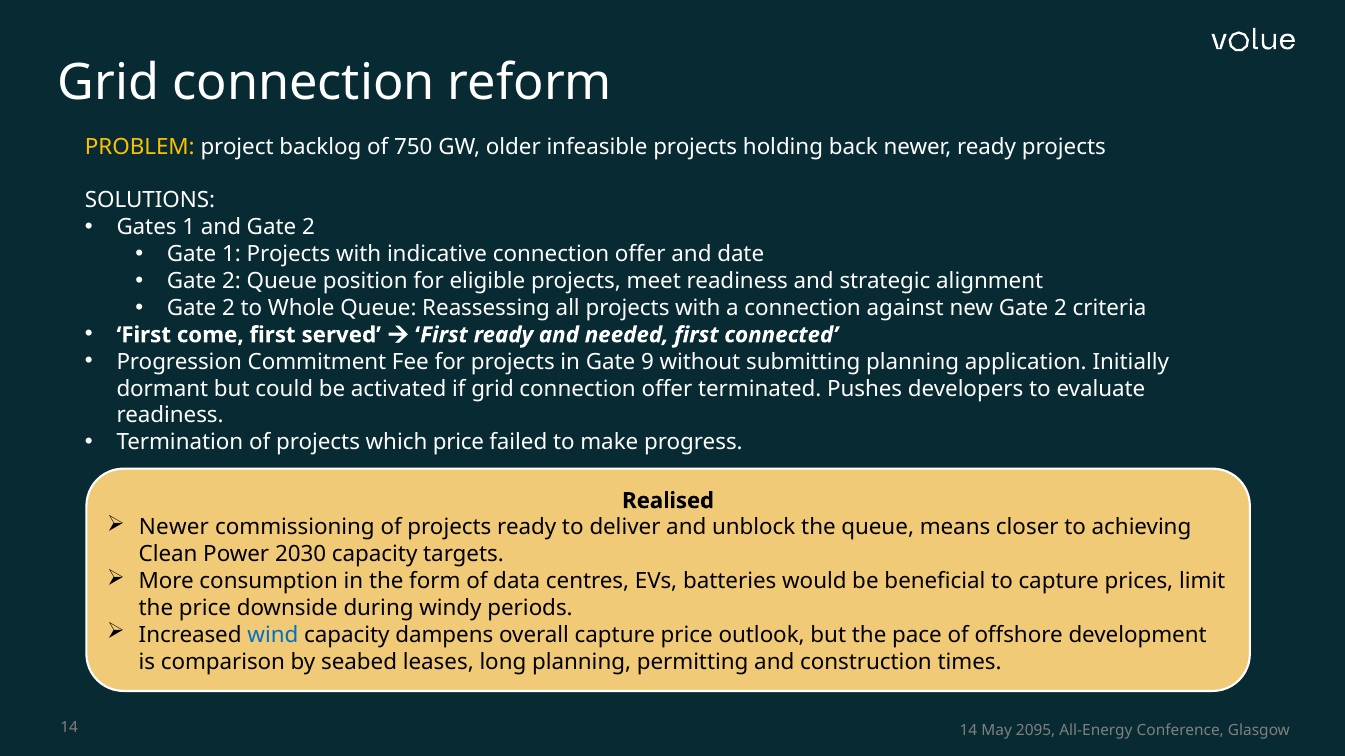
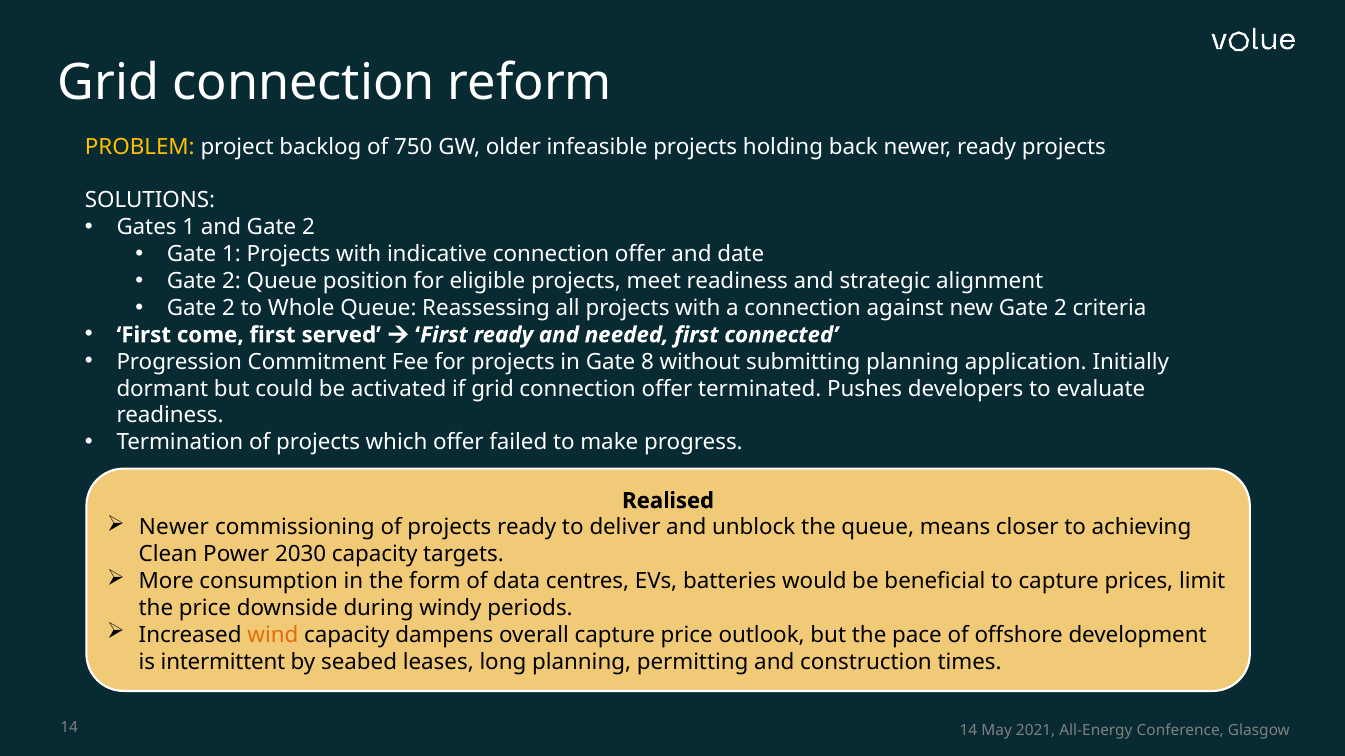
9: 9 -> 8 (647, 362)
which price: price -> offer (458, 443)
wind colour: blue -> orange (273, 636)
comparison: comparison -> intermittent (223, 662)
2095: 2095 -> 2021 (1036, 731)
